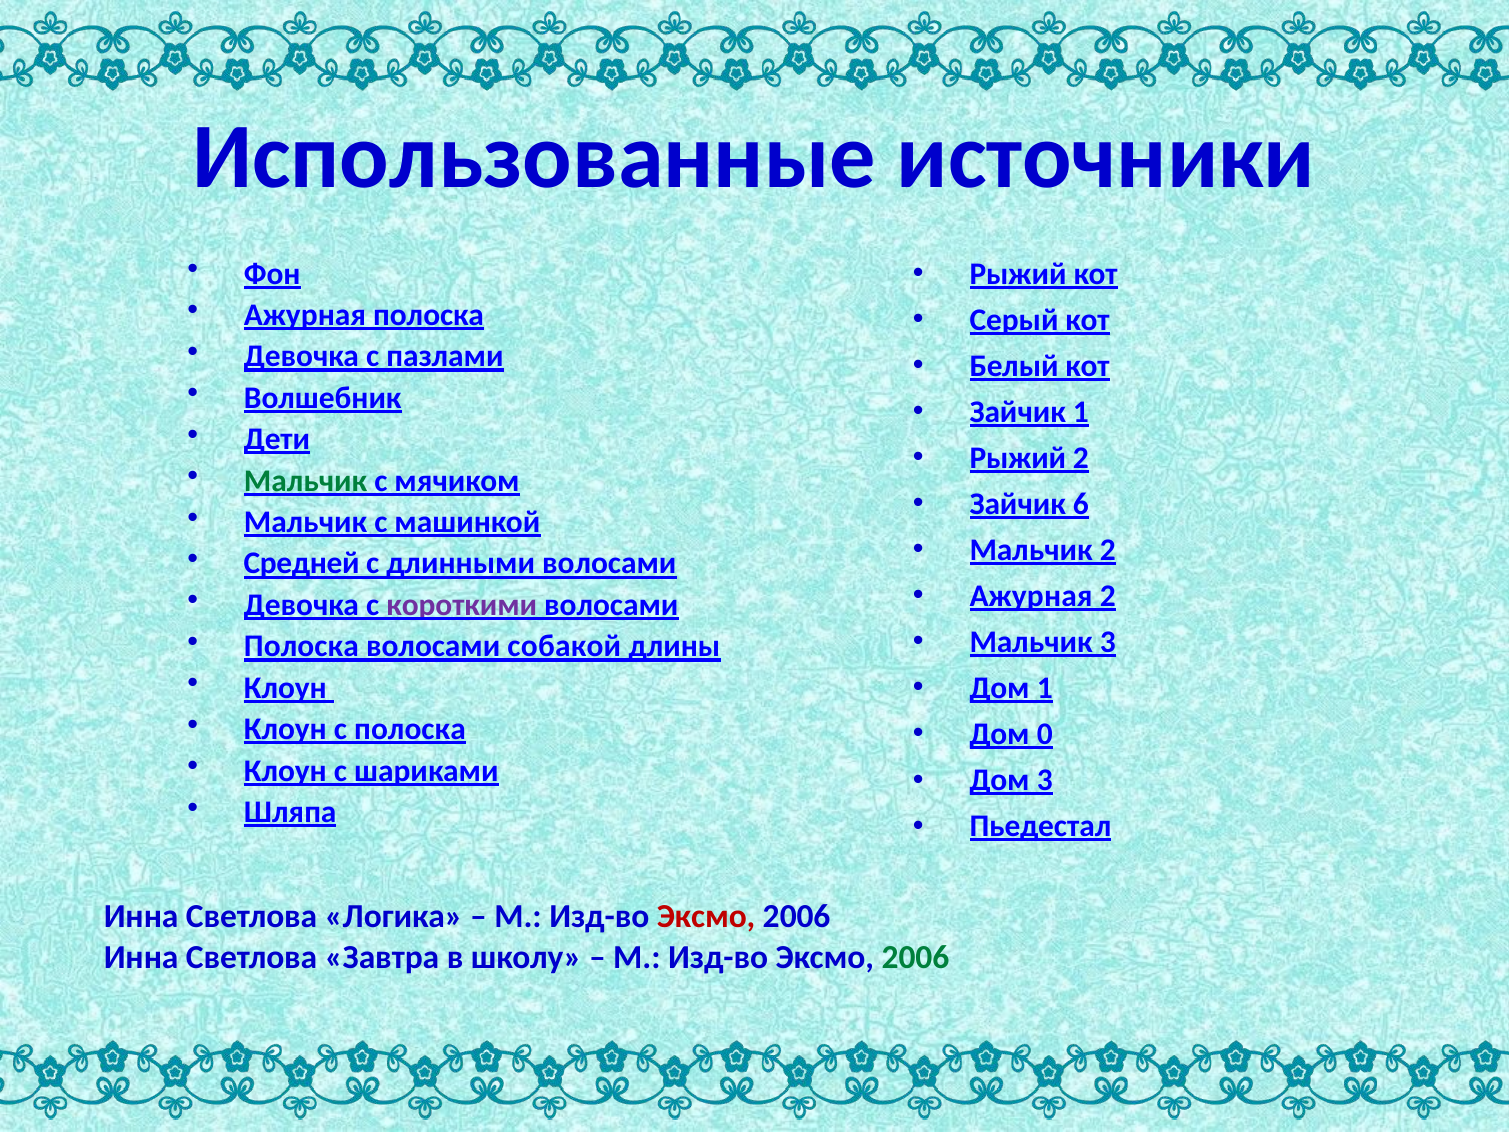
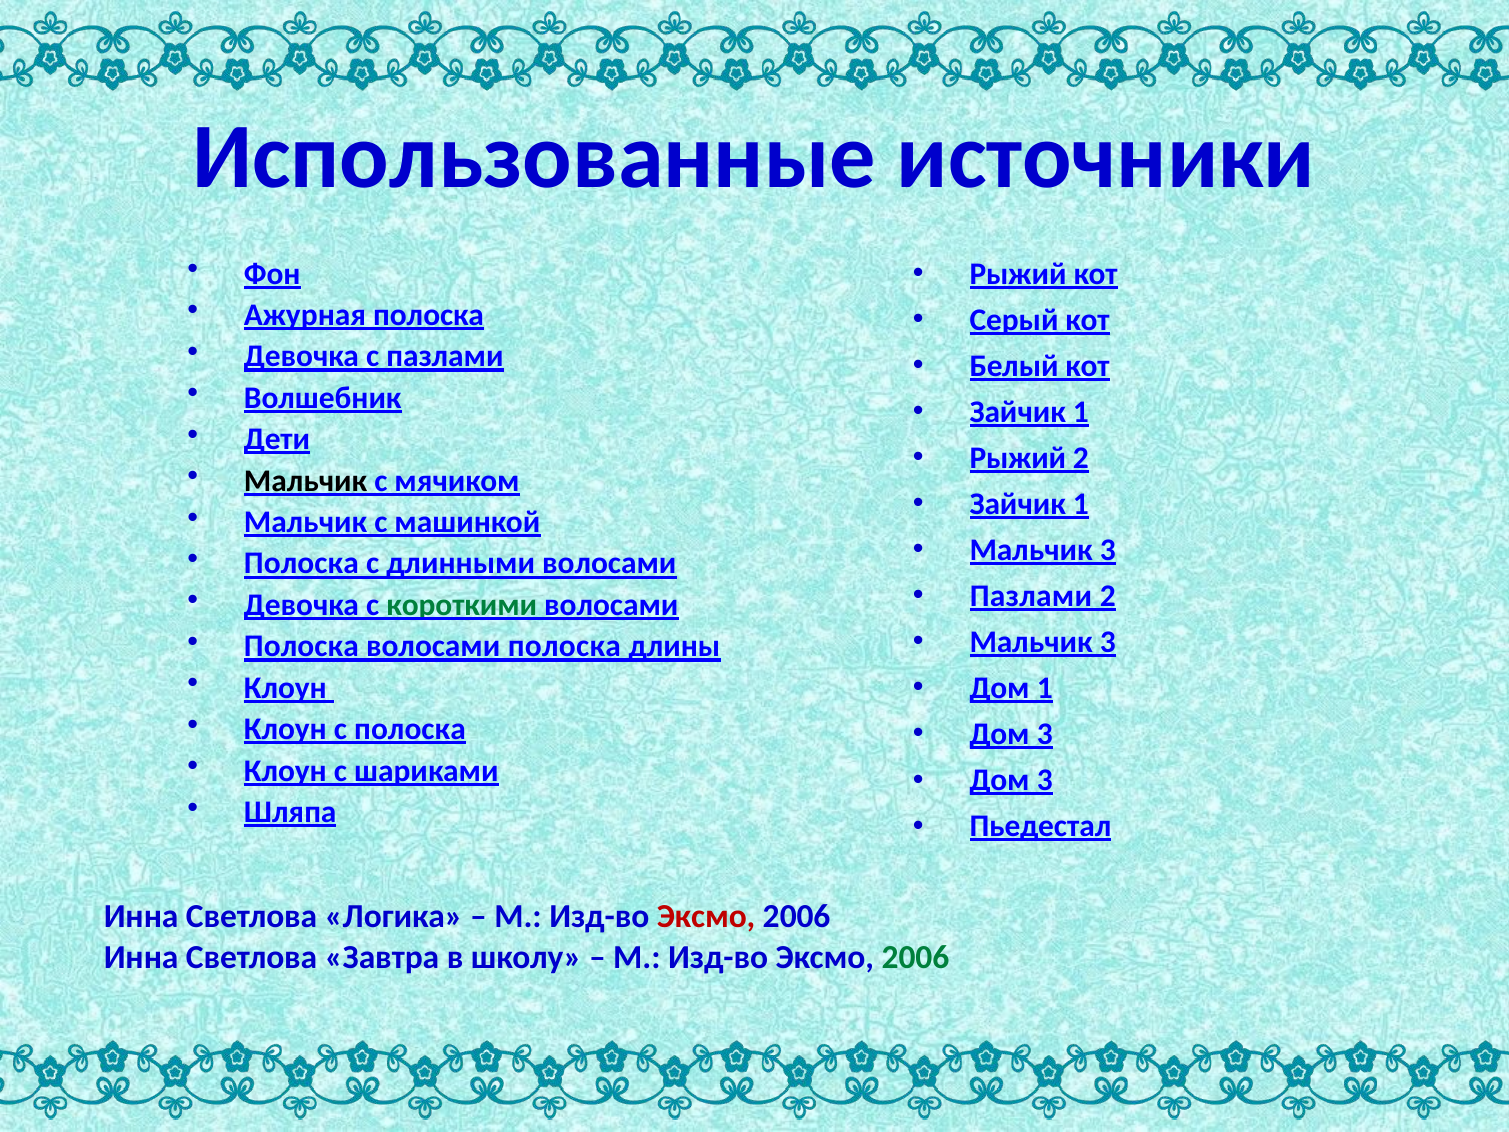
Мальчик colour: green -> black (306, 481)
6: 6 -> 1 (1081, 504)
2: 2 -> 3 (1108, 550)
Средней: Средней -> Полоска (301, 563)
Ажурная: Ажурная -> Пазлами (1031, 596)
короткими colour: purple -> green (462, 605)
волосами собакой: собакой -> полоска (564, 646)
0: 0 -> 3 (1045, 734)
